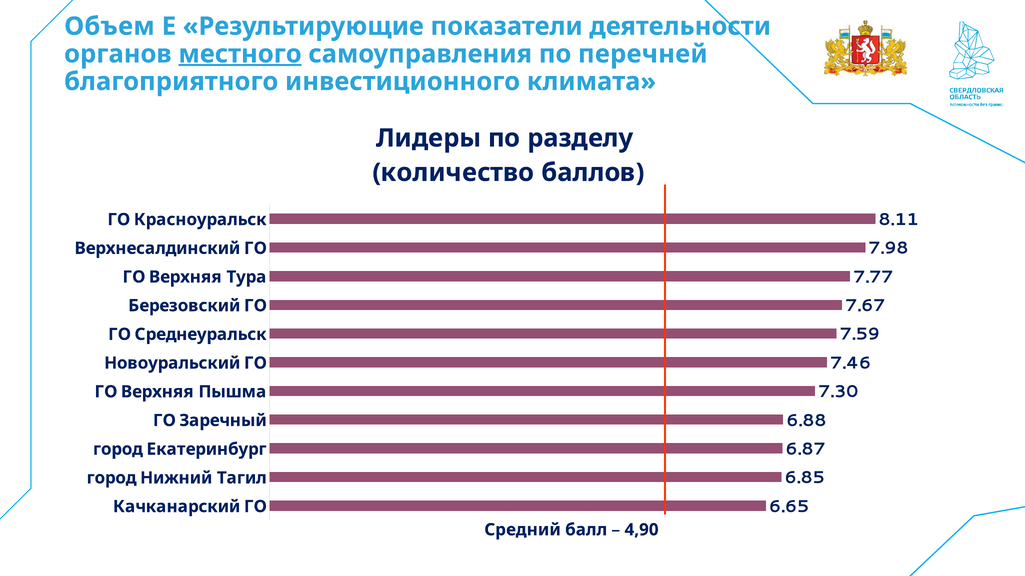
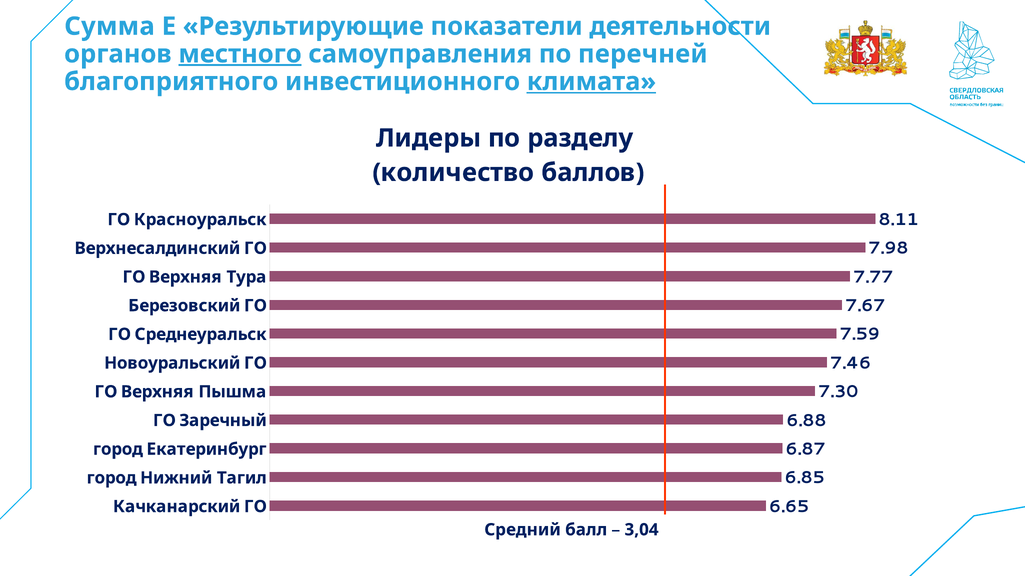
Объем: Объем -> Сумма (109, 26)
климата underline: none -> present (591, 82)
4,90: 4,90 -> 3,04 (642, 530)
